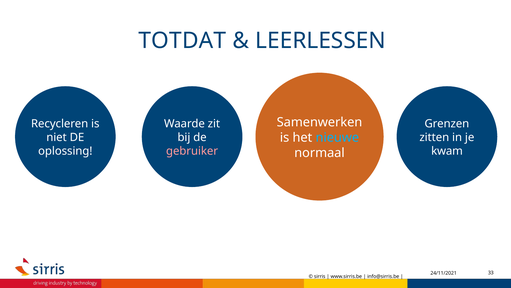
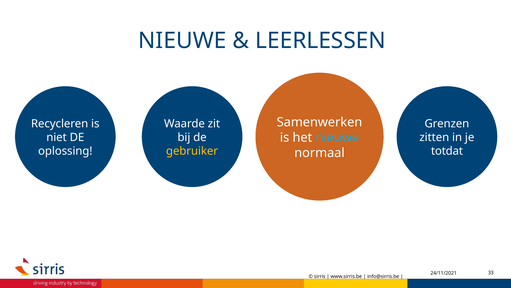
TOTDAT: TOTDAT -> NIEUWE (182, 41)
gebruiker colour: pink -> yellow (192, 151)
kwam: kwam -> totdat (447, 151)
